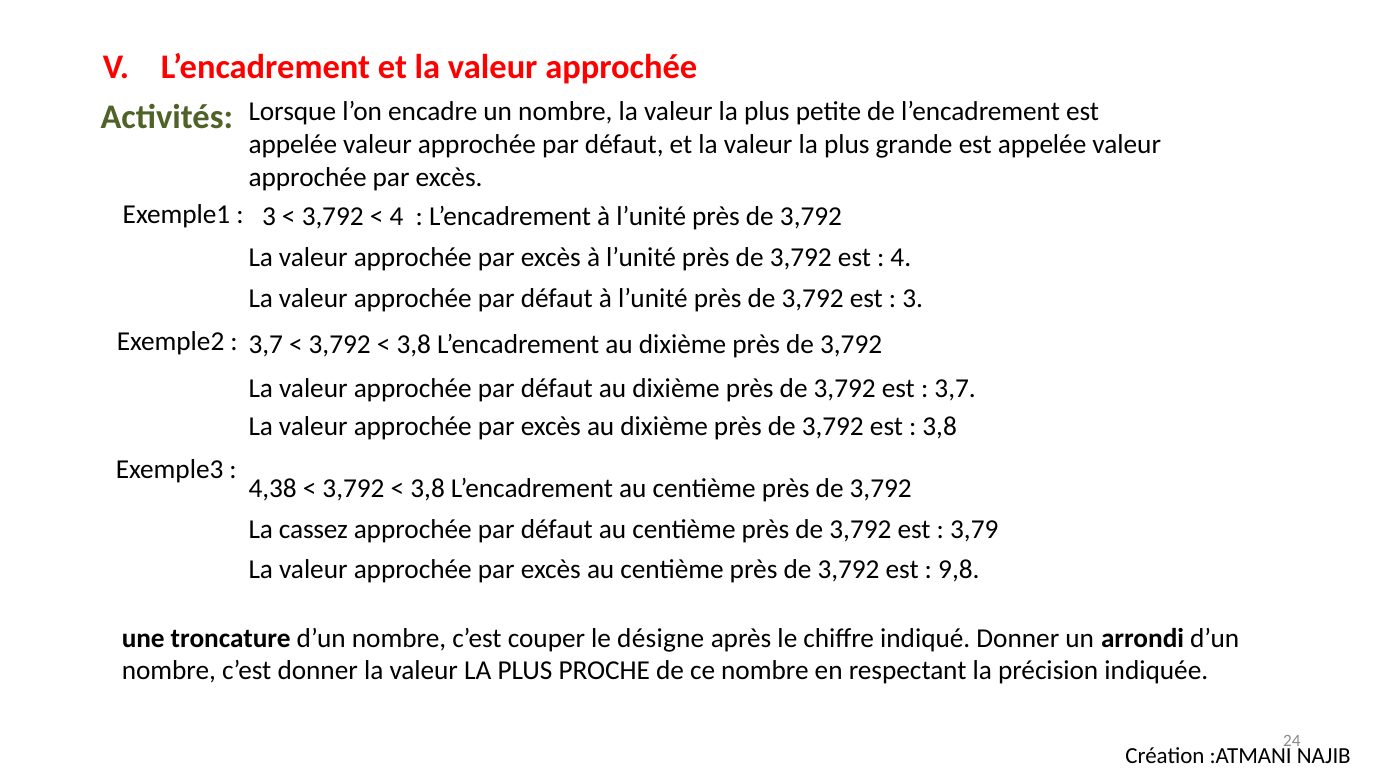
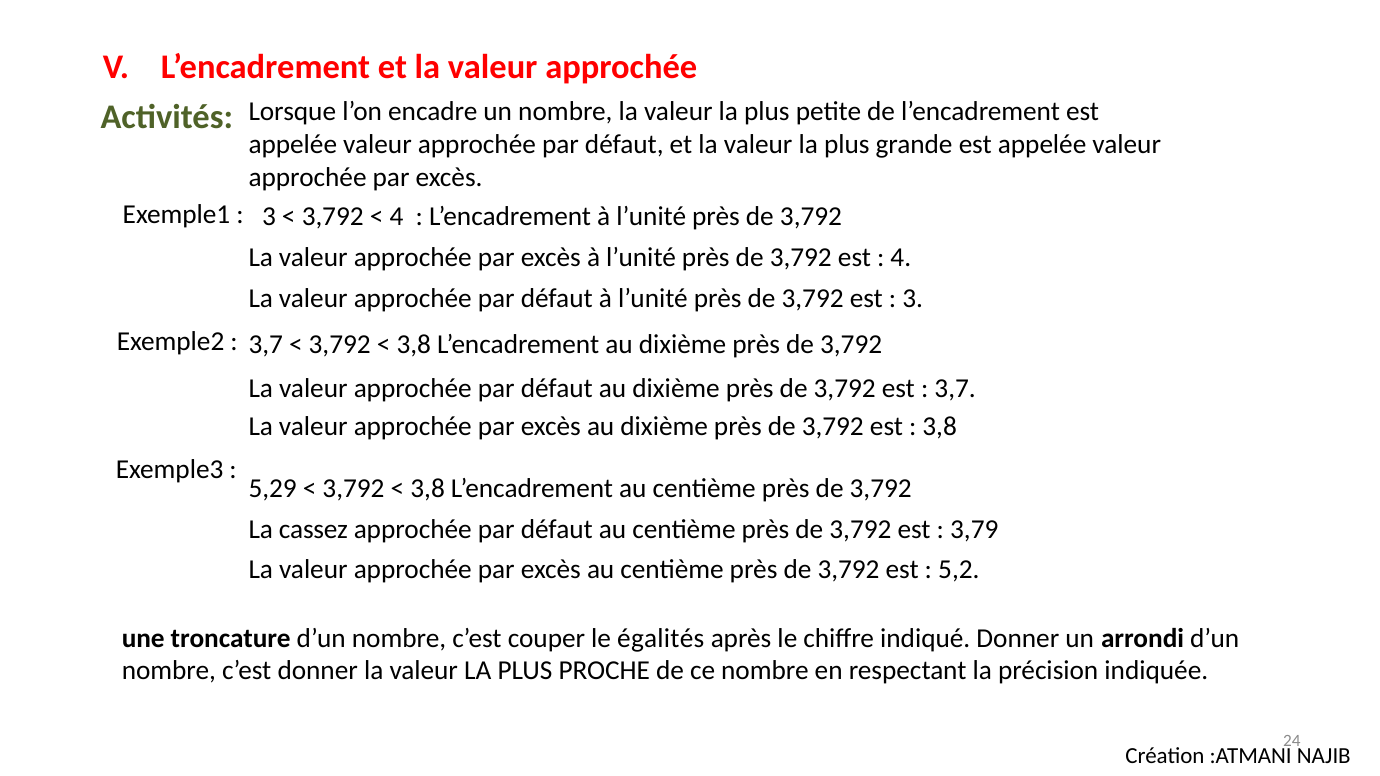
4,38: 4,38 -> 5,29 (273, 489)
9,8: 9,8 -> 5,2 (959, 570)
désigne: désigne -> égalités (661, 638)
